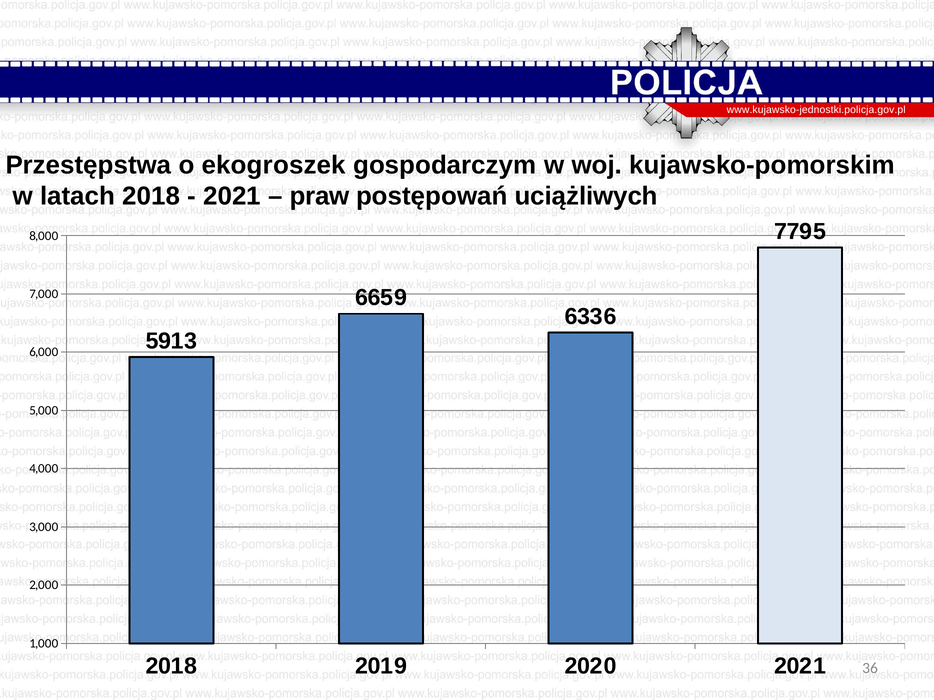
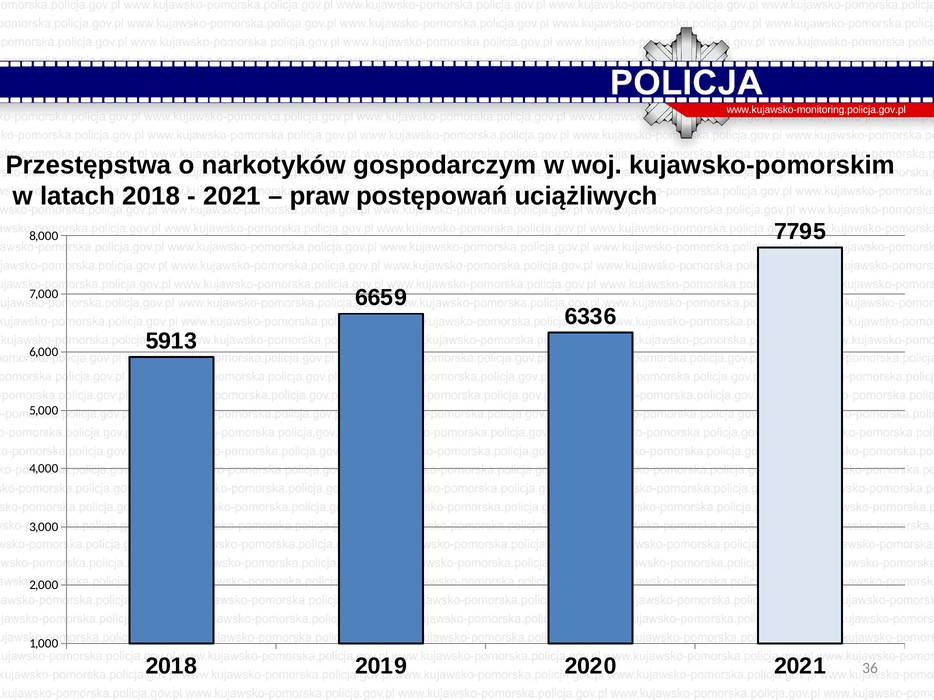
www.kujawsko-jednostki.policja.gov.pl: www.kujawsko-jednostki.policja.gov.pl -> www.kujawsko-monitoring.policja.gov.pl (816, 110)
ekogroszek: ekogroszek -> narkotyków (274, 165)
